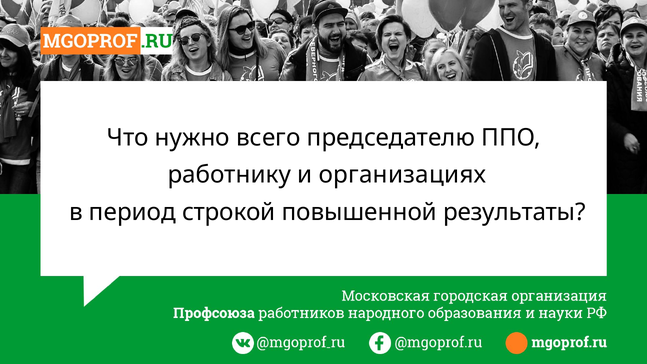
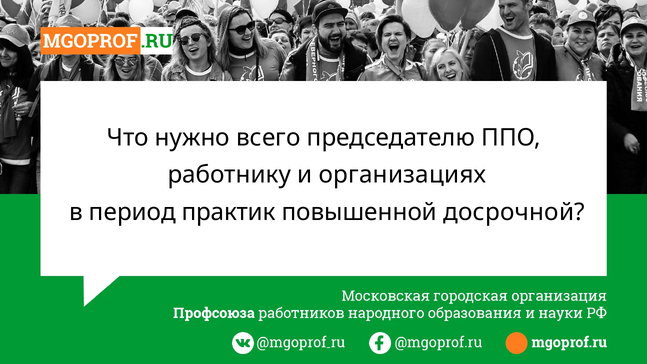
строкой: строкой -> практик (229, 212)
результаты: результаты -> досрочной (514, 212)
